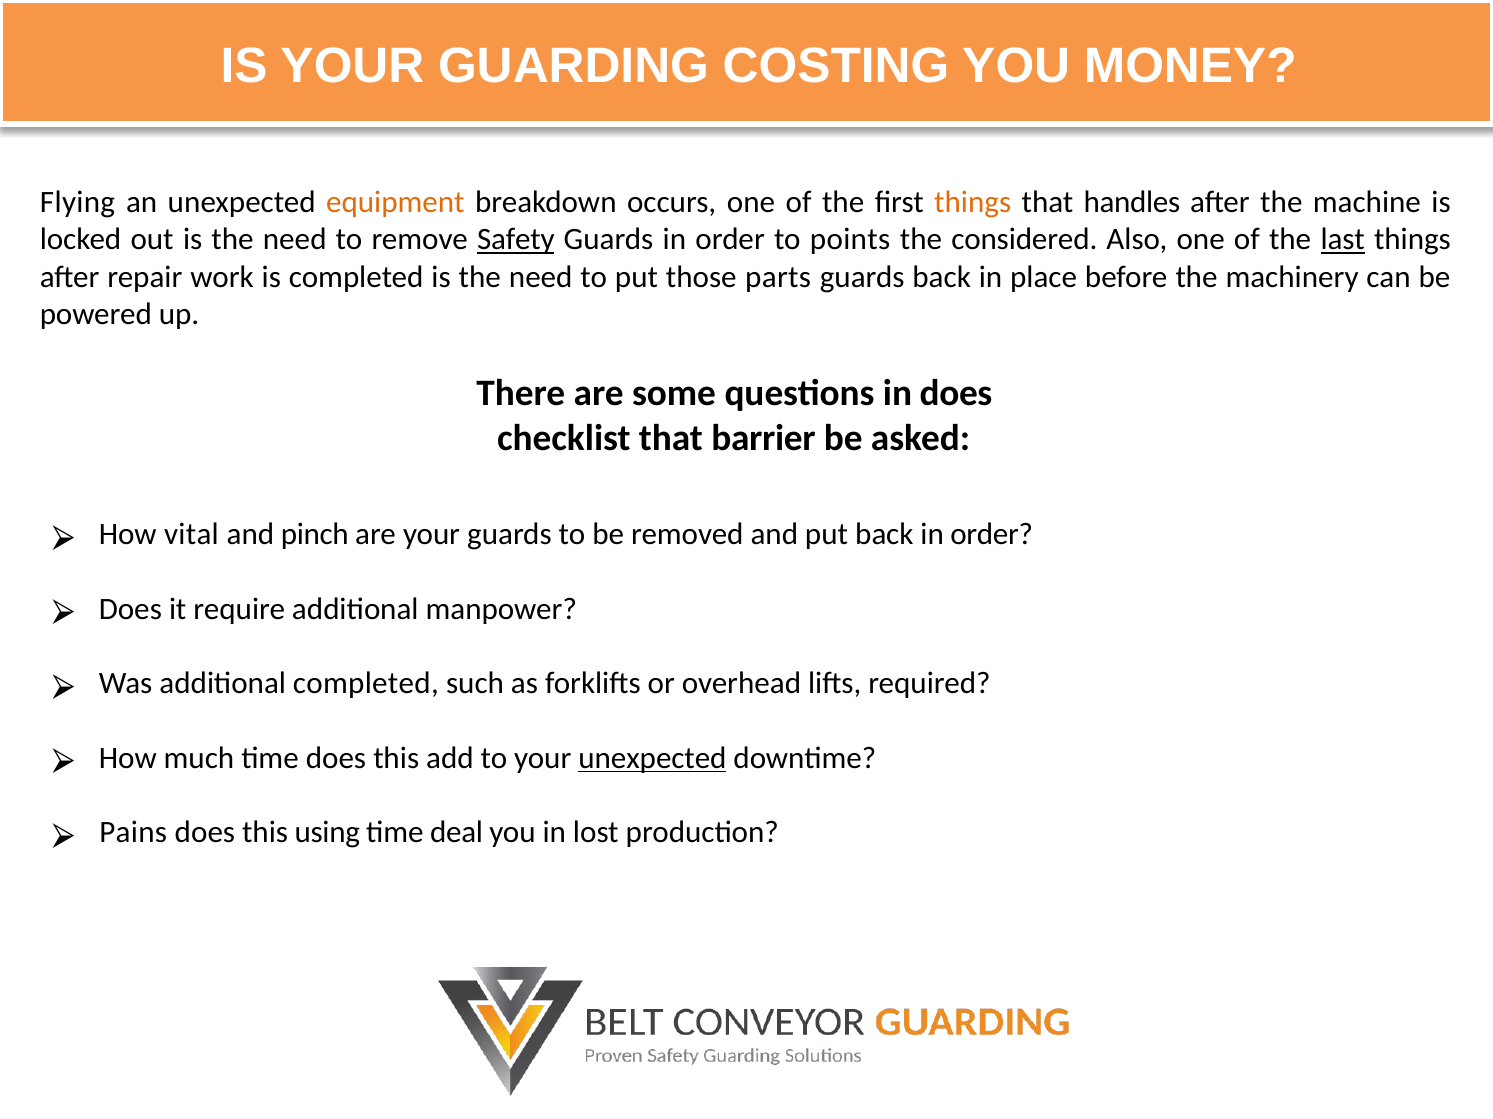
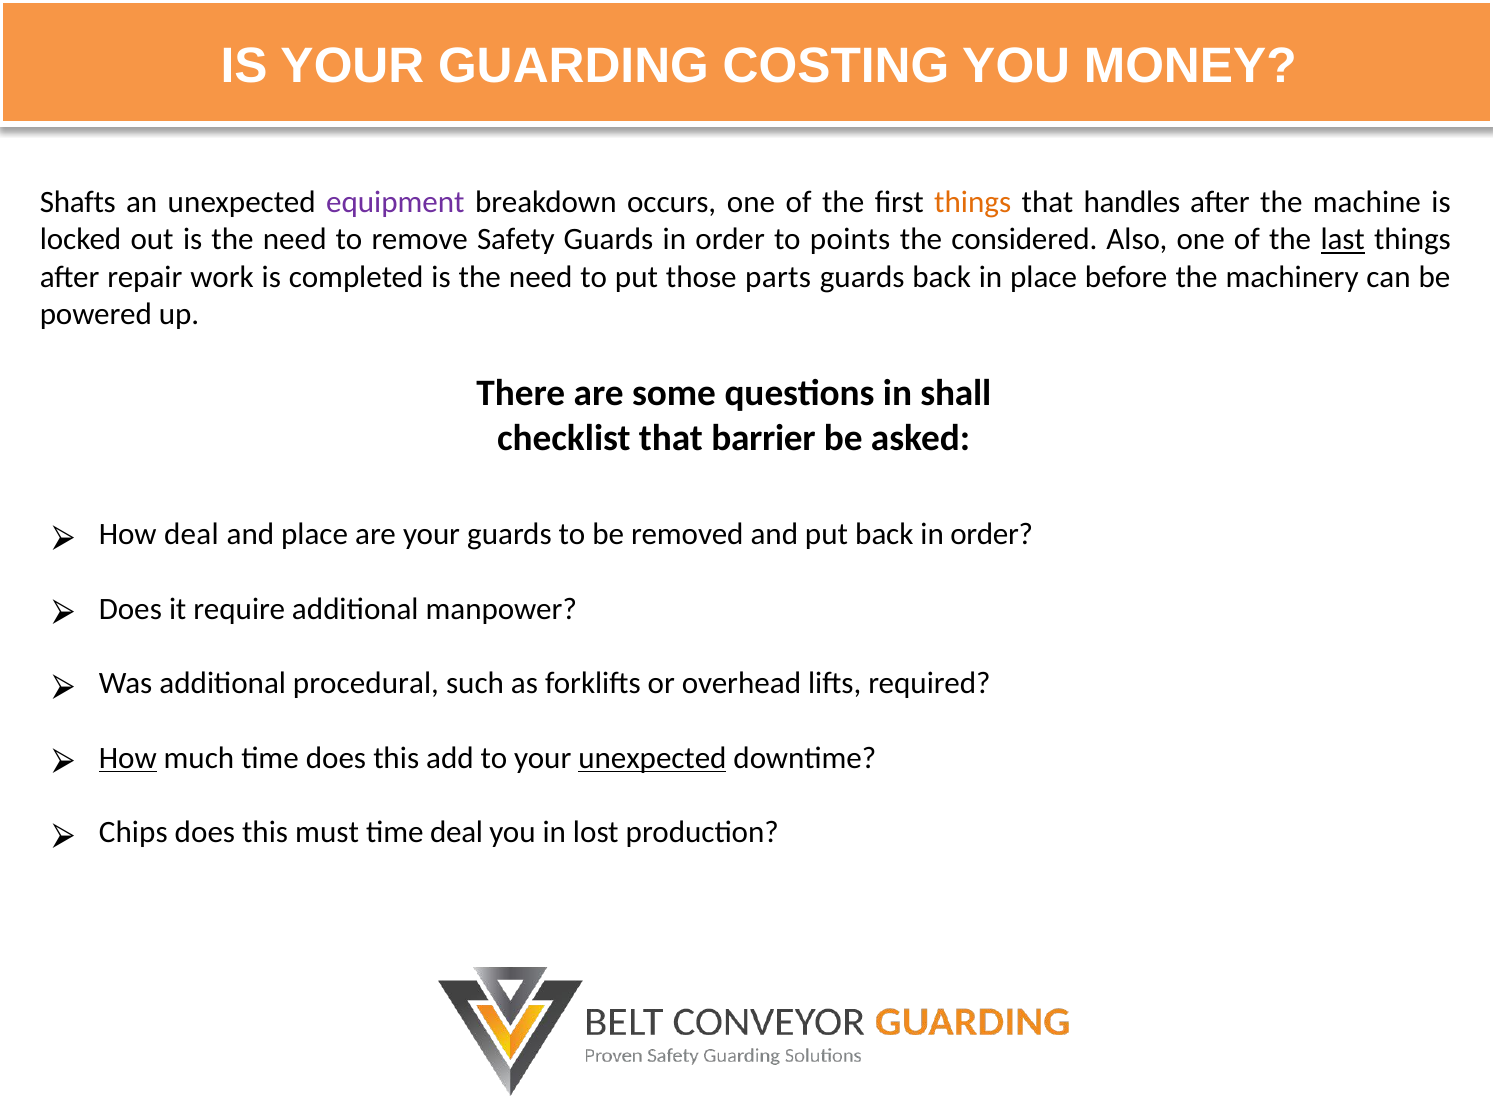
Flying: Flying -> Shafts (78, 202)
equipment colour: orange -> purple (395, 202)
Safety underline: present -> none (516, 240)
in does: does -> shall (956, 393)
How vital: vital -> deal (191, 535)
and pinch: pinch -> place (315, 535)
additional completed: completed -> procedural (366, 684)
How underline: none -> present (128, 759)
Pains: Pains -> Chips (133, 833)
using: using -> must (327, 833)
